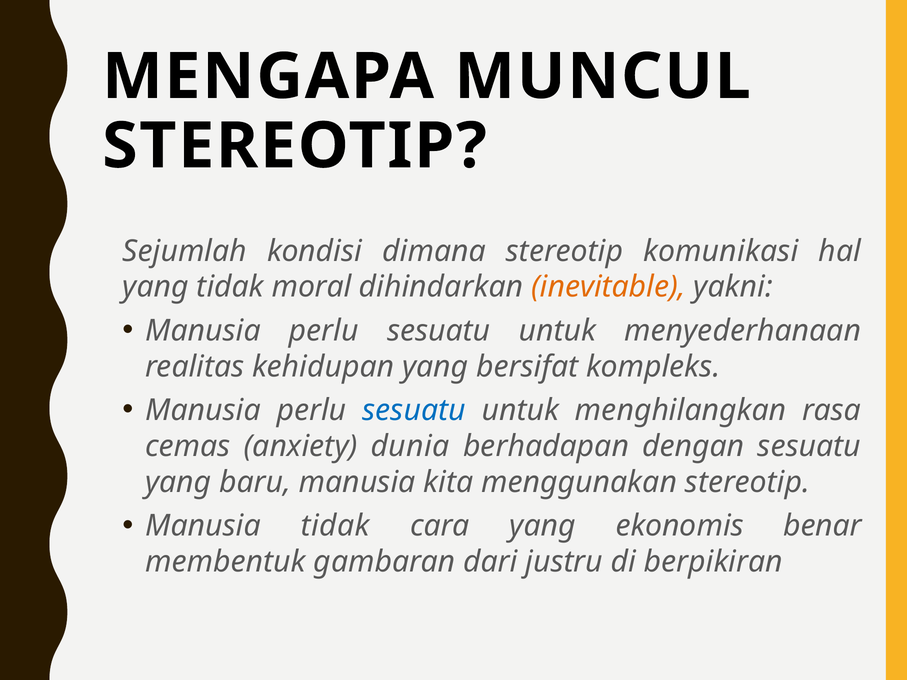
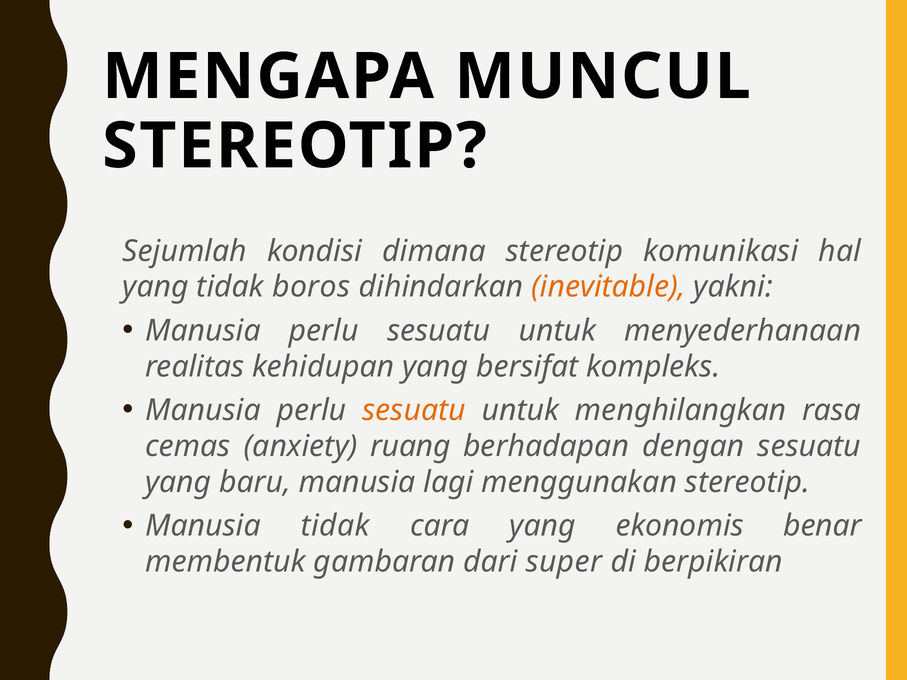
moral: moral -> boros (311, 287)
sesuatu colour: blue -> orange (414, 411)
dunia: dunia -> ruang (410, 446)
kita: kita -> lagi (448, 482)
justru: justru -> super (564, 562)
